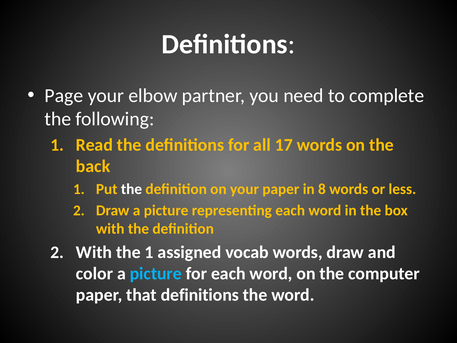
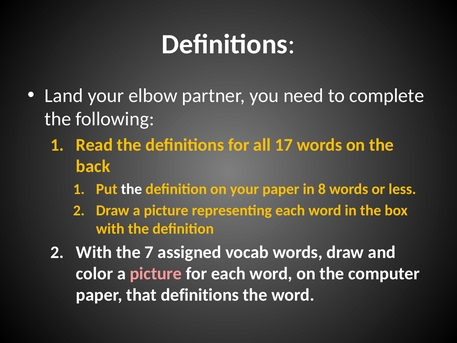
Page: Page -> Land (64, 95)
the 1: 1 -> 7 (149, 252)
picture colour: light blue -> pink (156, 273)
